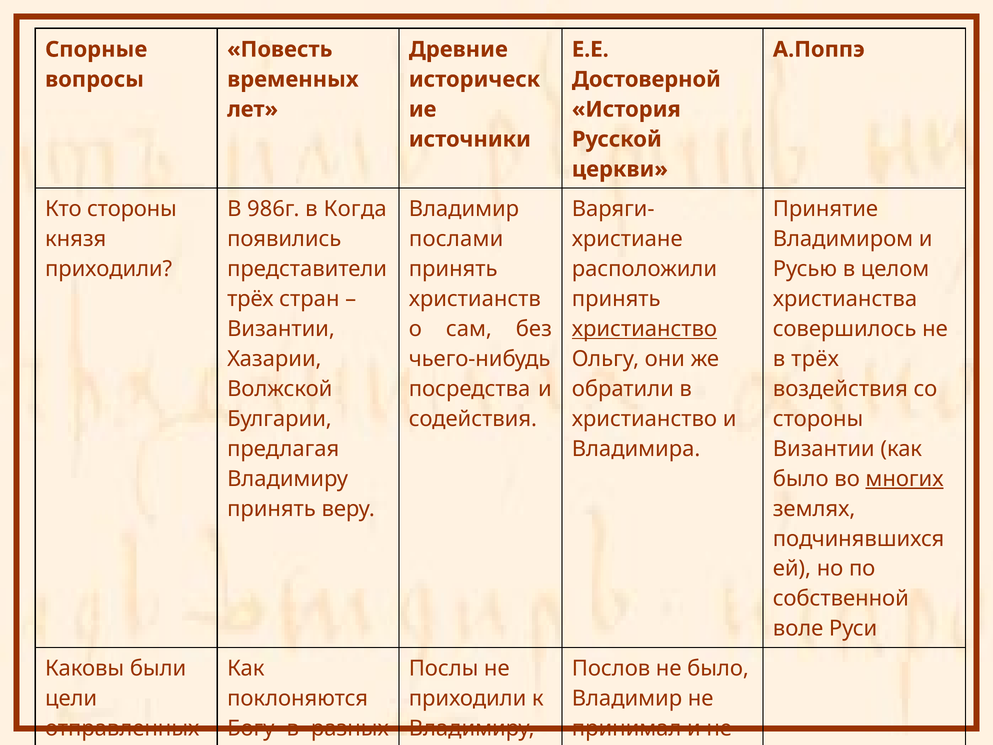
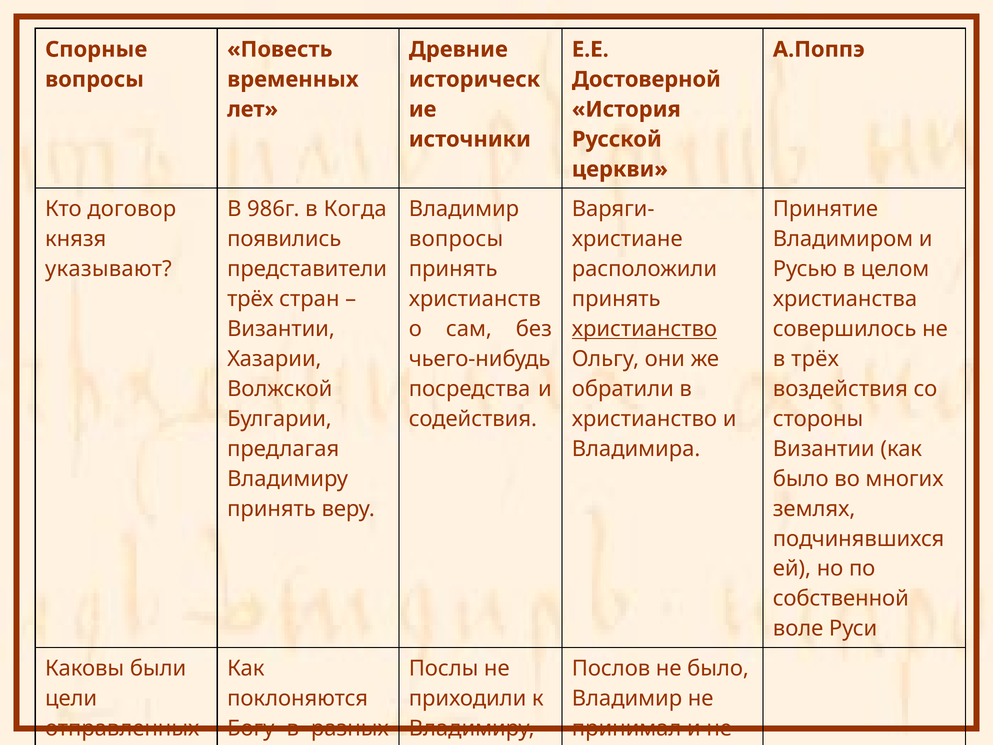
Кто стороны: стороны -> договор (132, 209)
послами: послами -> вопросы (456, 239)
приходили: приходили -> указывают (108, 269)
многих underline: present -> none (905, 479)
